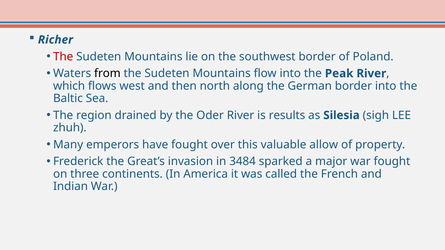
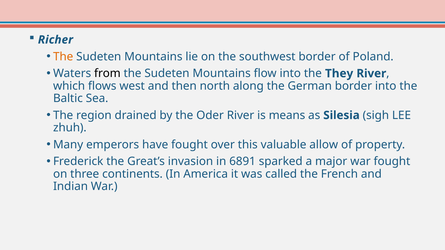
The colour: red -> orange (63, 57)
Peak: Peak -> They (339, 74)
results: results -> means (287, 115)
3484: 3484 -> 6891 (243, 162)
